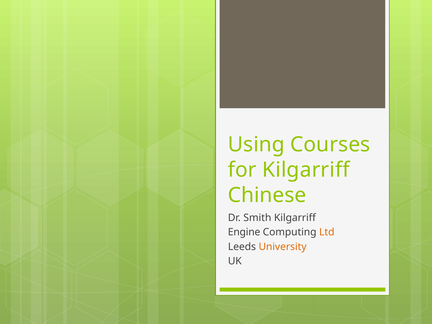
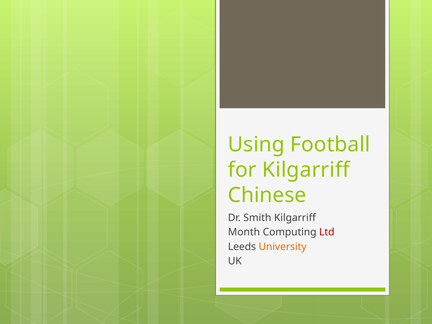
Courses: Courses -> Football (330, 145)
Engine: Engine -> Month (244, 232)
Ltd colour: orange -> red (327, 232)
